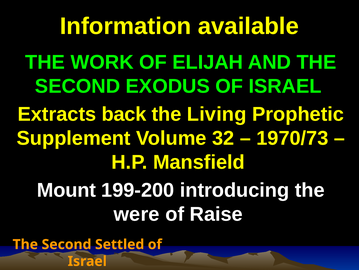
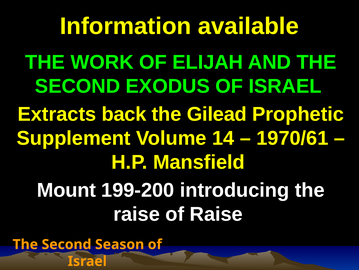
Living: Living -> Gilead (217, 114)
32: 32 -> 14 (223, 138)
1970/73: 1970/73 -> 1970/61 (292, 138)
were: were -> raise (137, 214)
Settled: Settled -> Season (120, 244)
